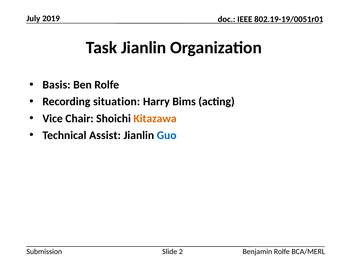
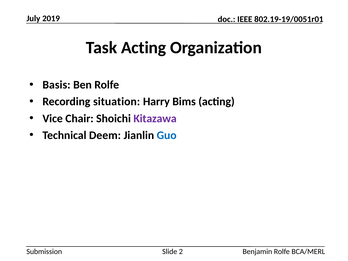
Task Jianlin: Jianlin -> Acting (144, 48)
Kitazawa colour: orange -> purple (155, 118)
Assist: Assist -> Deem (105, 135)
